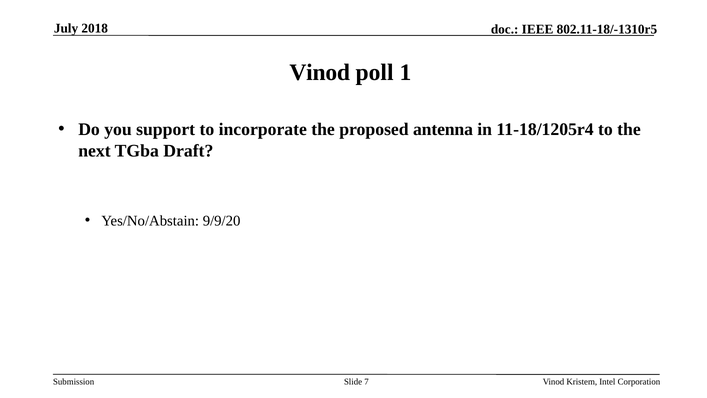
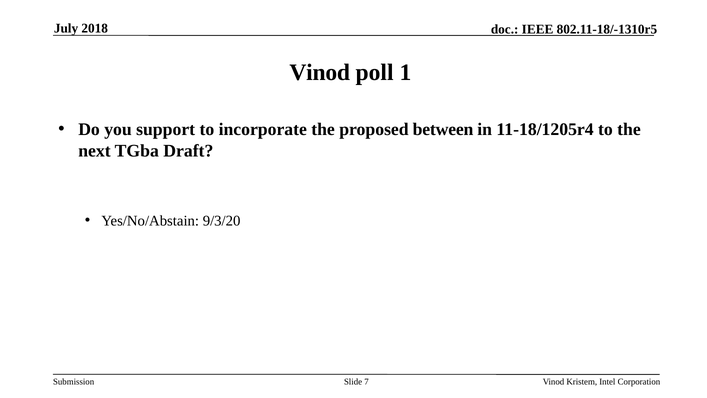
antenna: antenna -> between (443, 129)
9/9/20: 9/9/20 -> 9/3/20 (222, 221)
